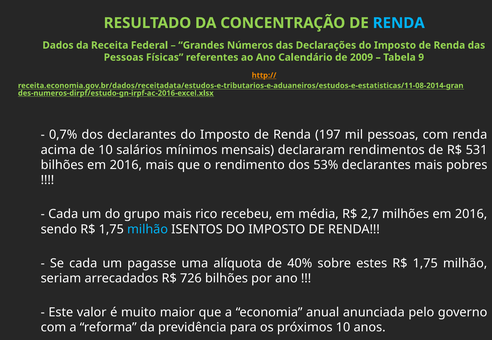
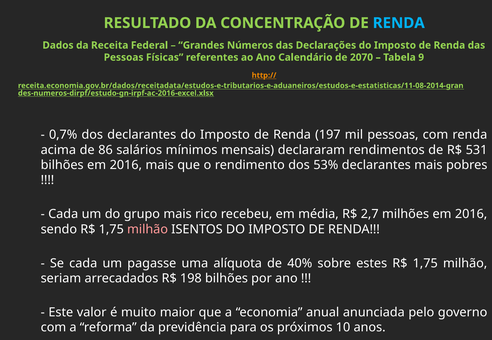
2009: 2009 -> 2070 (362, 57)
de 10: 10 -> 86 (105, 150)
milhão colour: light blue -> pink (148, 230)
726: 726 -> 198 (191, 279)
